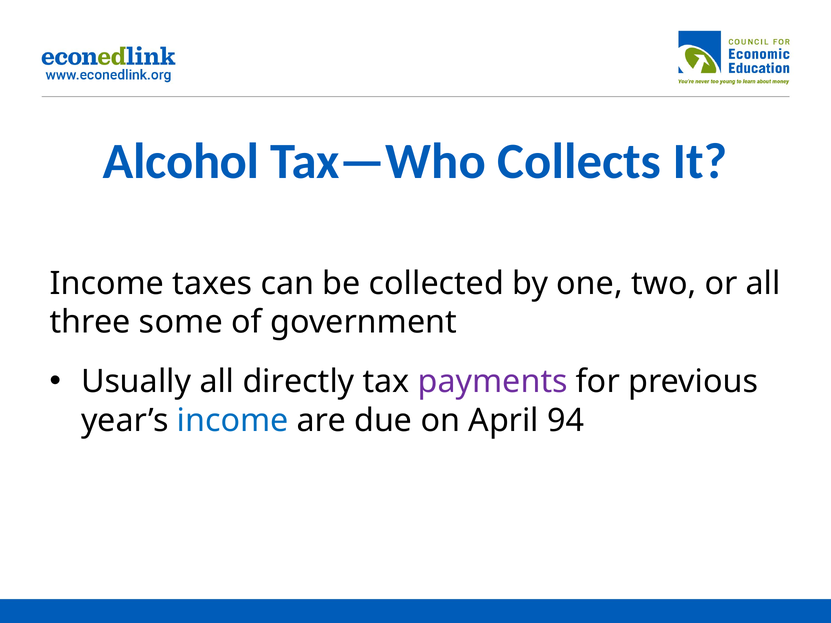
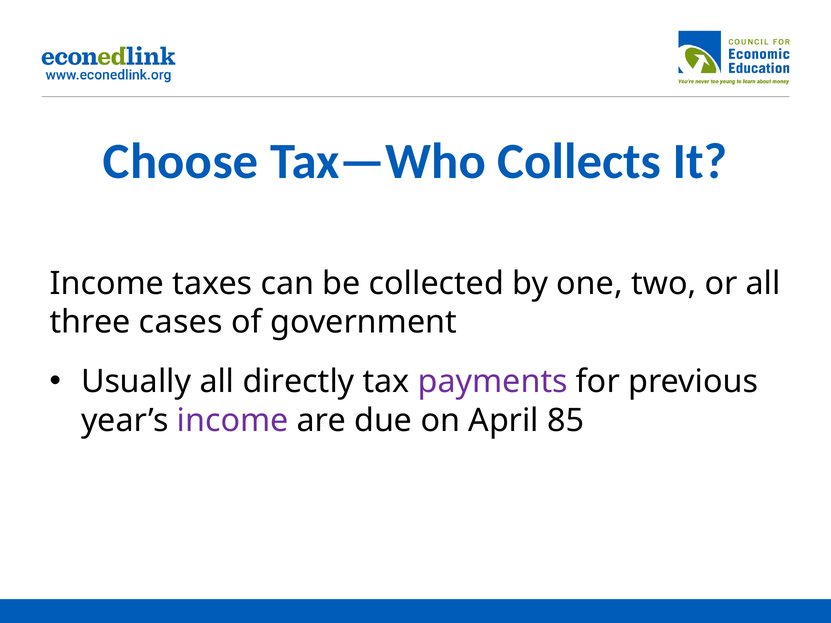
Alcohol: Alcohol -> Choose (181, 162)
some: some -> cases (181, 322)
income colour: blue -> purple (233, 421)
94: 94 -> 85 (566, 421)
